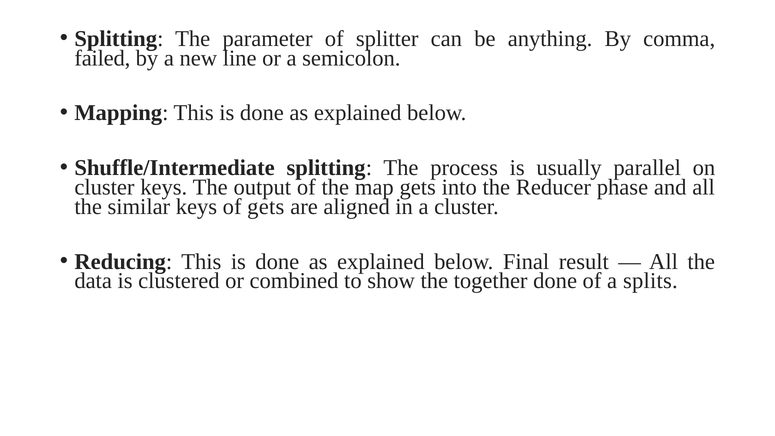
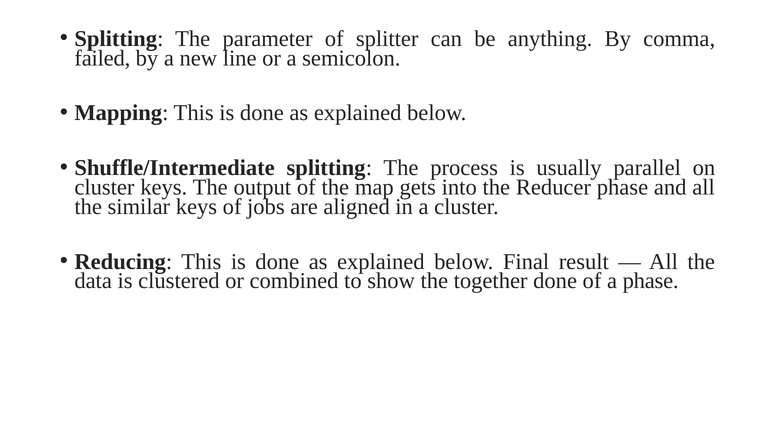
of gets: gets -> jobs (266, 207)
a splits: splits -> phase (651, 281)
